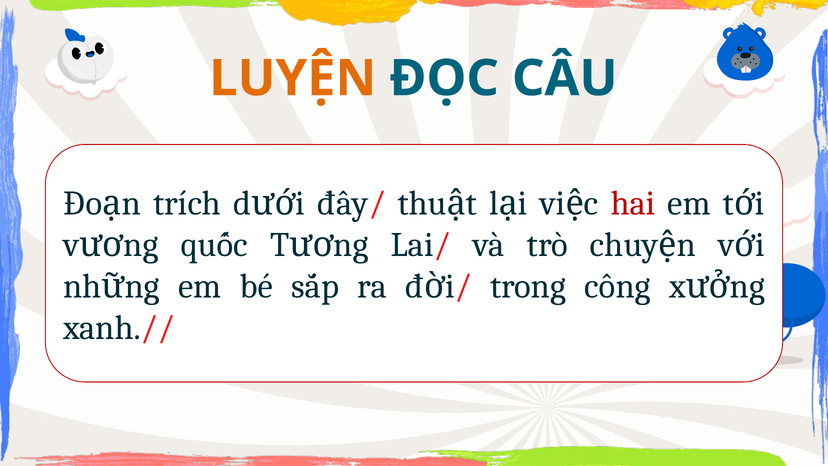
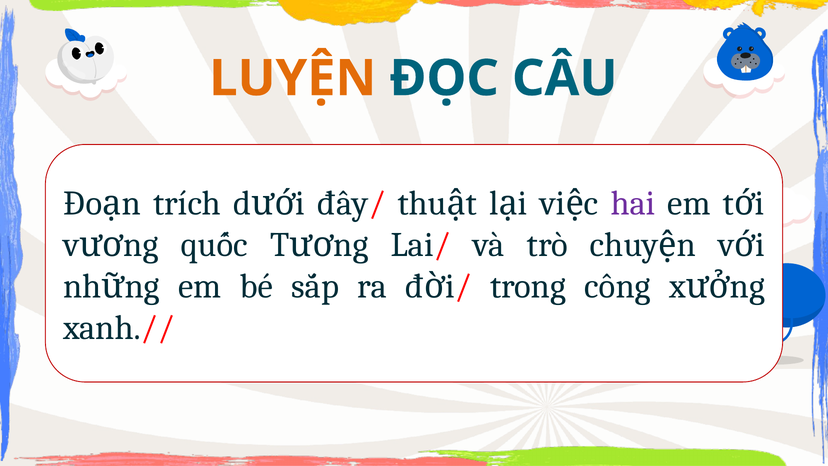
hai colour: red -> purple (633, 203)
